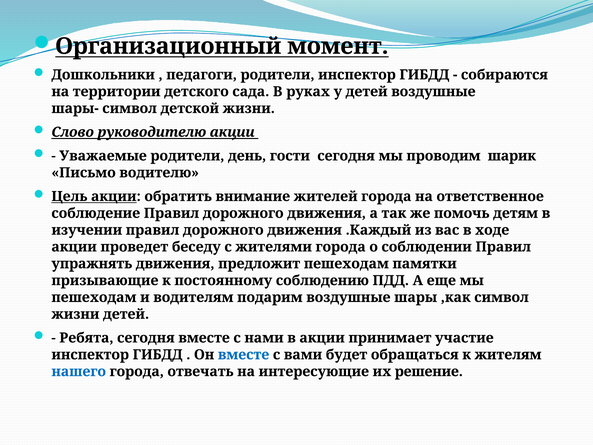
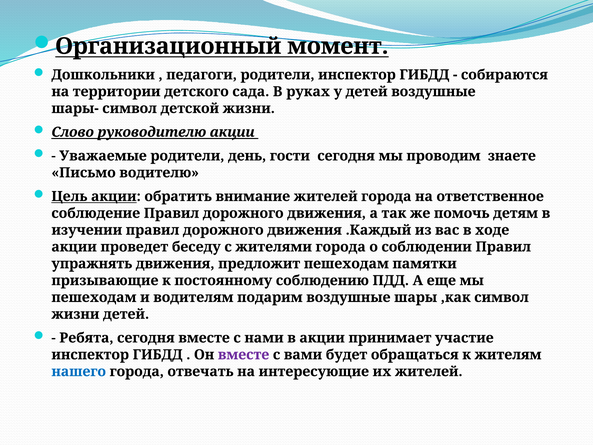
шарик: шарик -> знаете (512, 156)
вместе colour: blue -> purple (244, 354)
их решение: решение -> жителей (429, 371)
